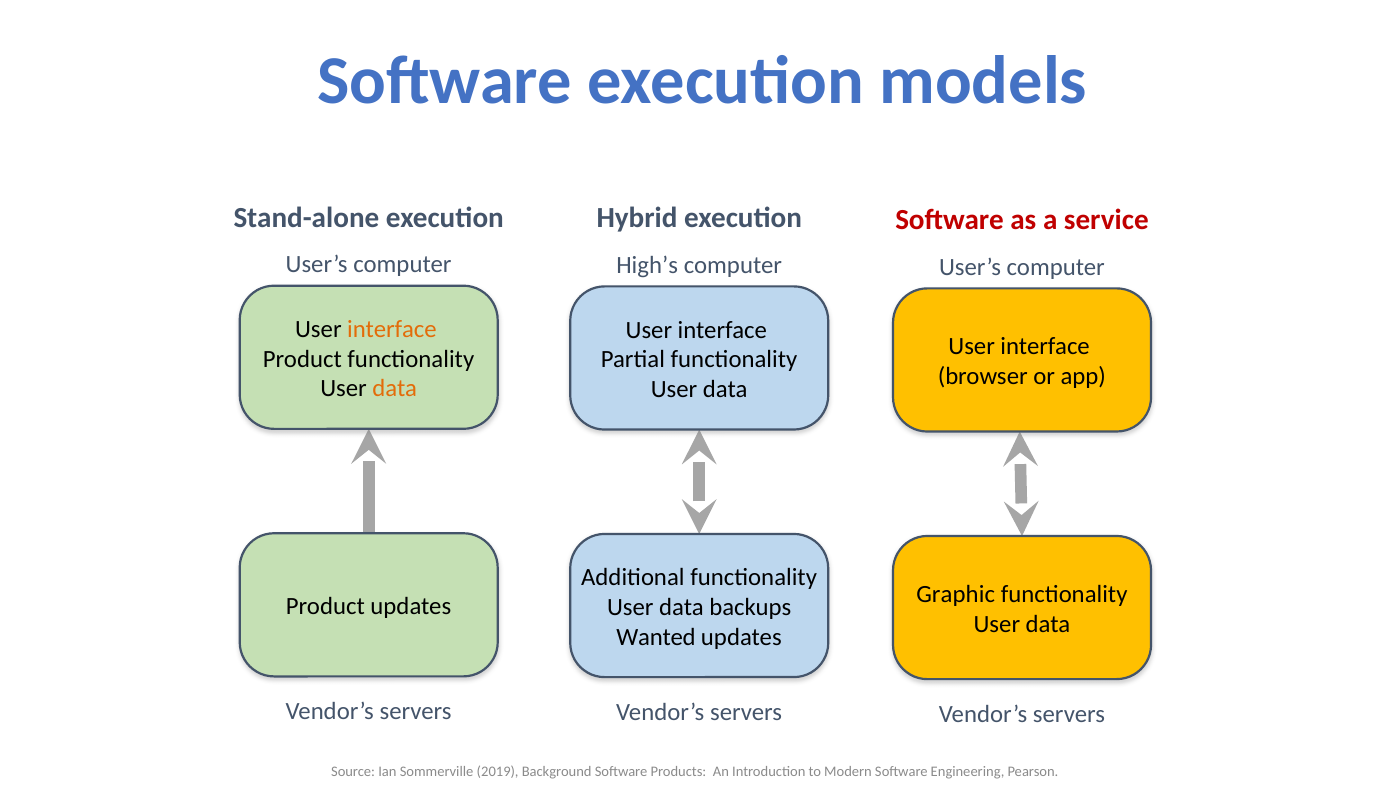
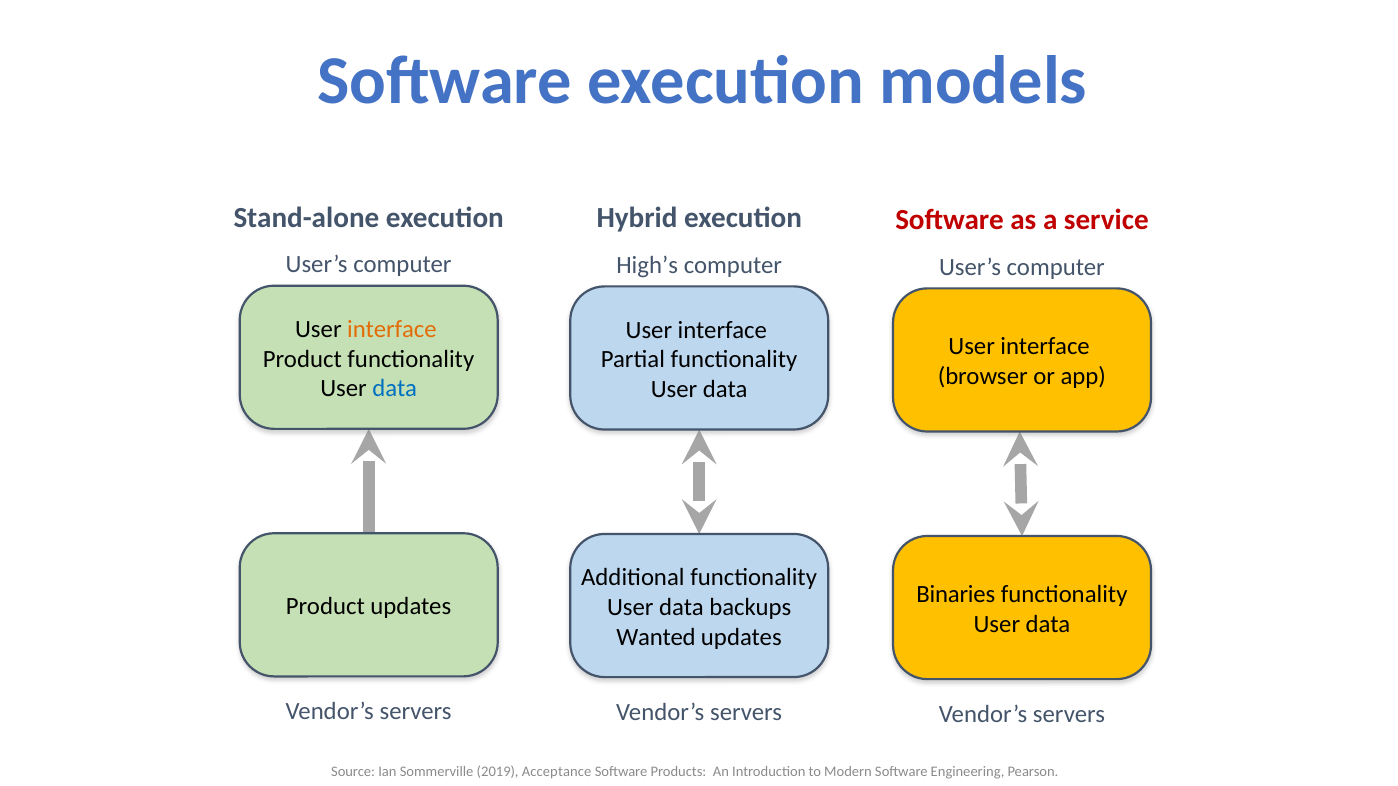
data colour: orange -> blue (395, 389)
Graphic: Graphic -> Binaries (956, 595)
Background: Background -> Acceptance (557, 772)
